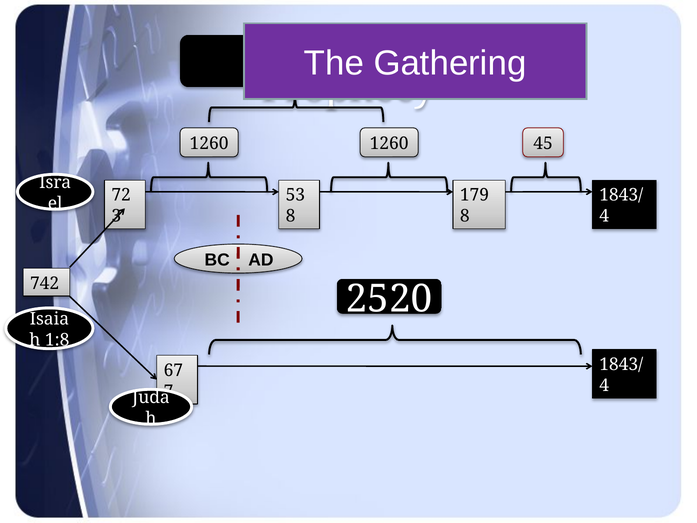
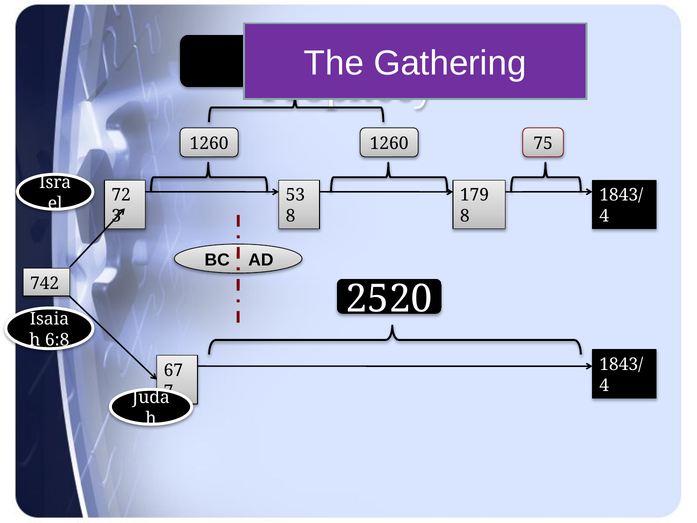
45: 45 -> 75 (543, 143)
1:8: 1:8 -> 6:8 (57, 340)
